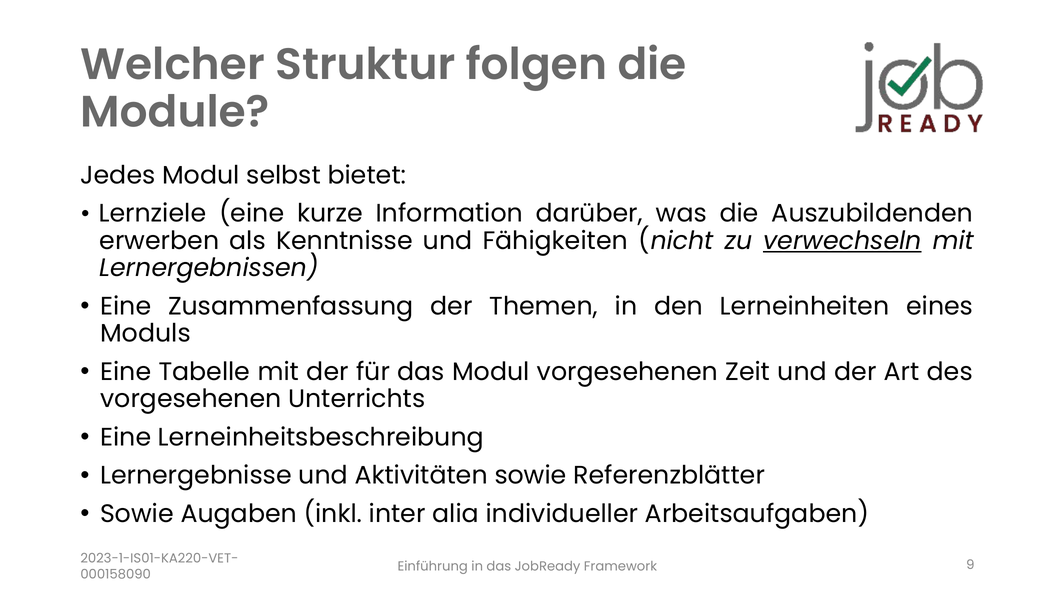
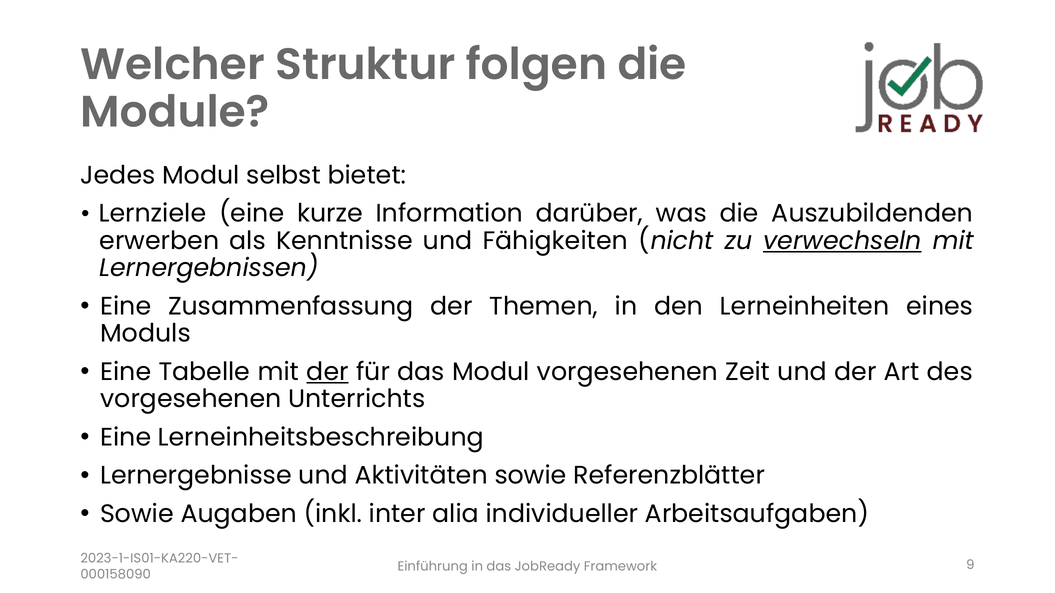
der underline: none -> present (328, 372)
